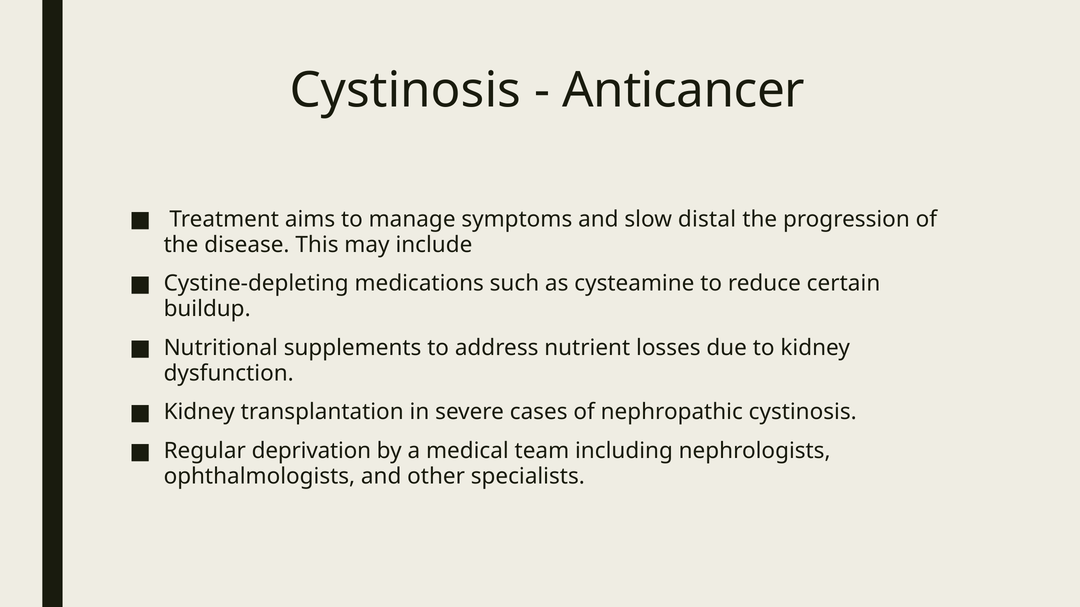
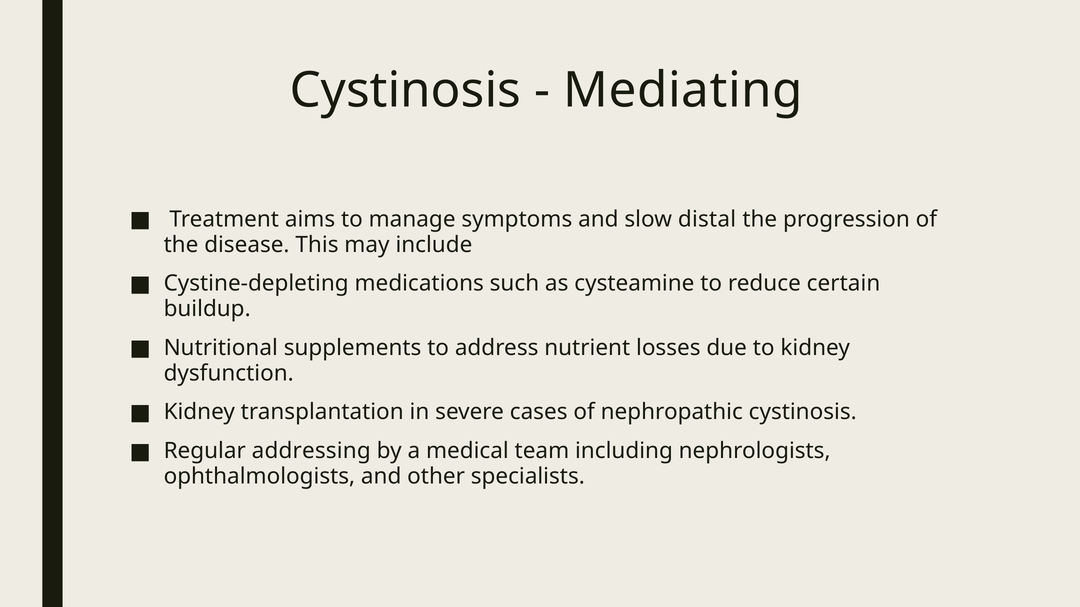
Anticancer: Anticancer -> Mediating (683, 91)
deprivation: deprivation -> addressing (311, 451)
